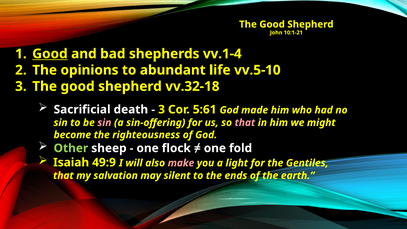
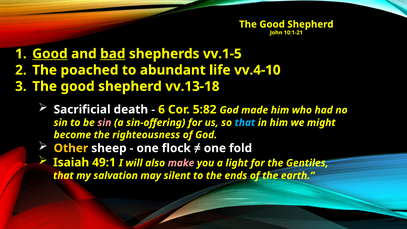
bad underline: none -> present (113, 54)
vv.1-4: vv.1-4 -> vv.1-5 (222, 54)
opinions: opinions -> poached (89, 70)
vv.5-10: vv.5-10 -> vv.4-10 (257, 70)
vv.32-18: vv.32-18 -> vv.13-18 (192, 86)
3: 3 -> 6 (162, 109)
5:61: 5:61 -> 5:82 (205, 109)
that colour: pink -> light blue (245, 123)
Other colour: light green -> yellow (71, 148)
49:9: 49:9 -> 49:1 (104, 162)
